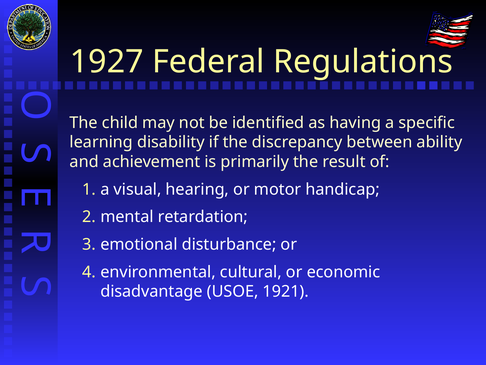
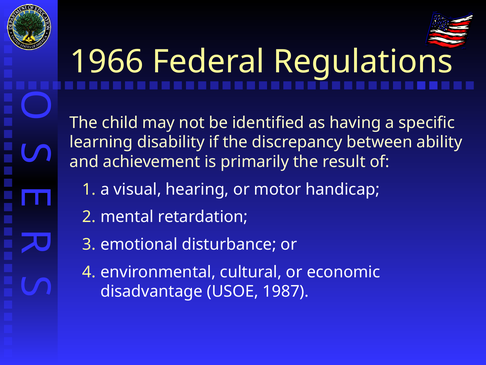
1927: 1927 -> 1966 (107, 62)
1921: 1921 -> 1987 (286, 291)
